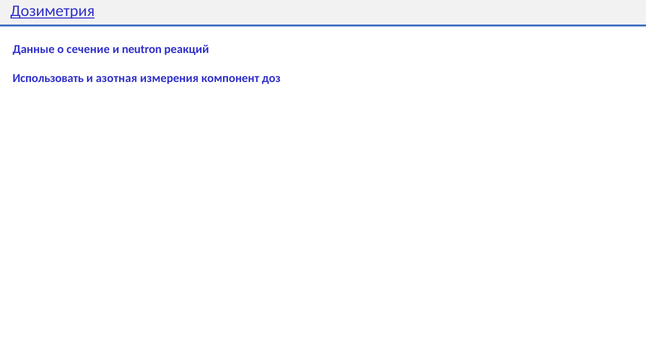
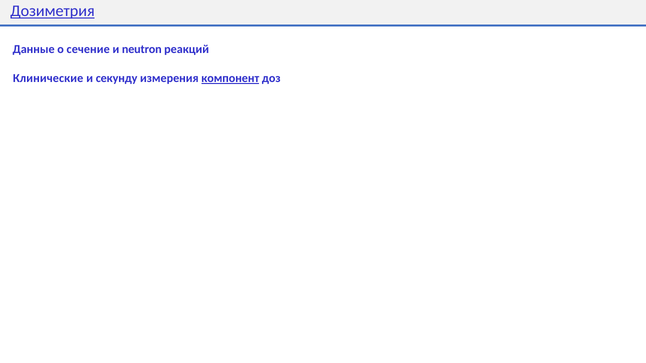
Использовать: Использовать -> Клинические (48, 78)
азотная: азотная -> секунду (117, 78)
компонент underline: none -> present (230, 78)
